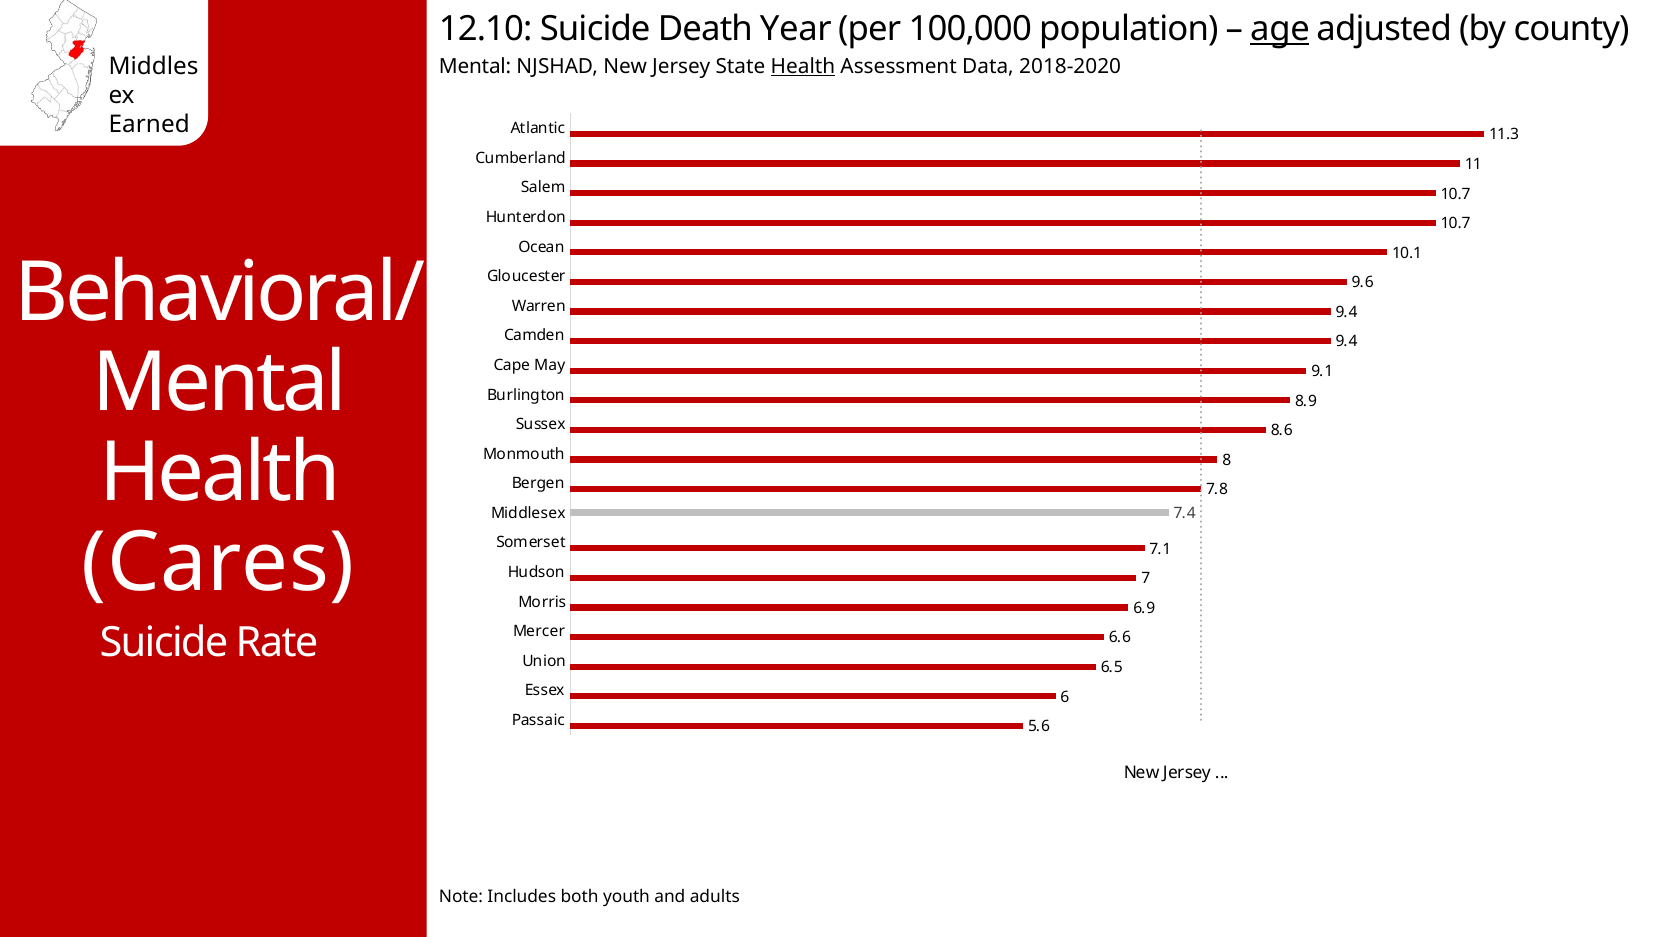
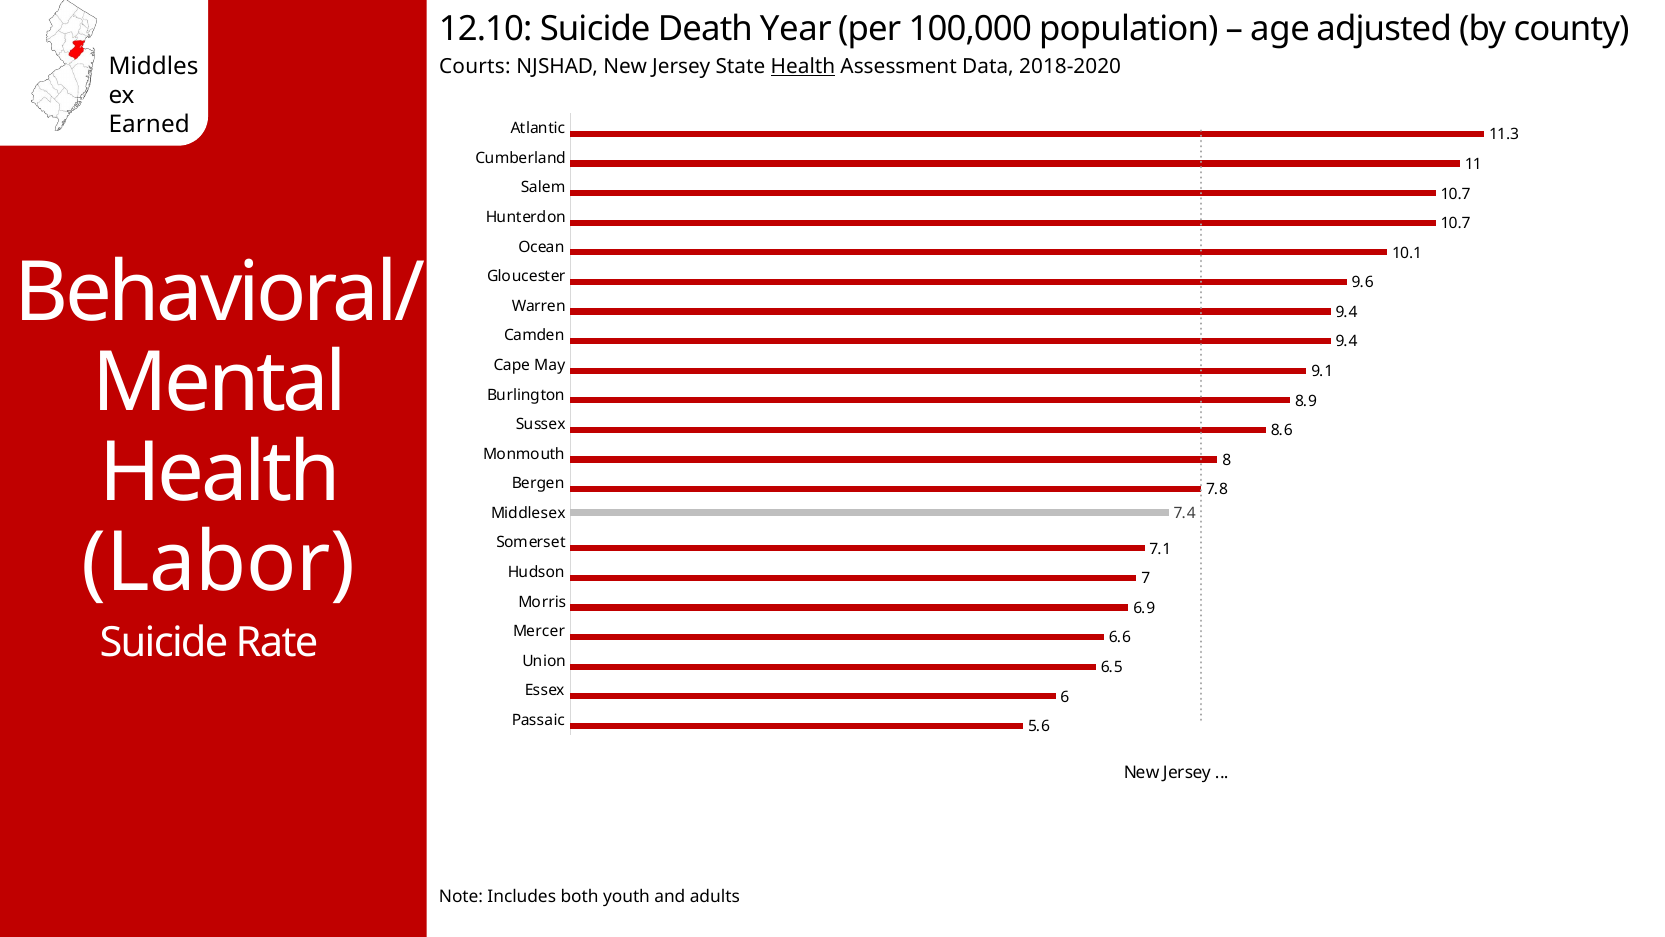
age underline: present -> none (1280, 29)
Mental: Mental -> Courts (475, 66)
Cares: Cares -> Labor (219, 562)
